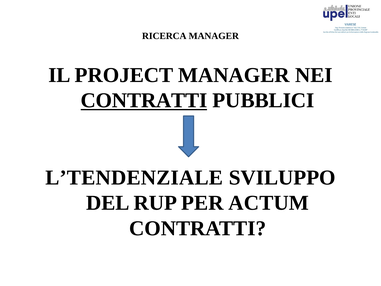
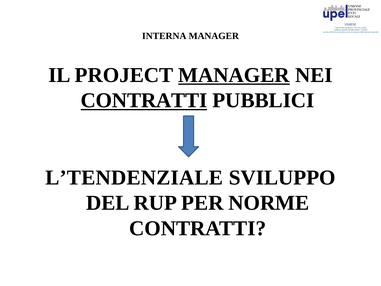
RICERCA: RICERCA -> INTERNA (164, 36)
MANAGER underline: none -> present (234, 75)
ACTUM: ACTUM -> NORME (269, 203)
